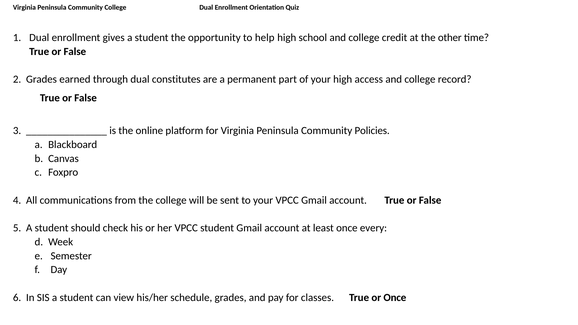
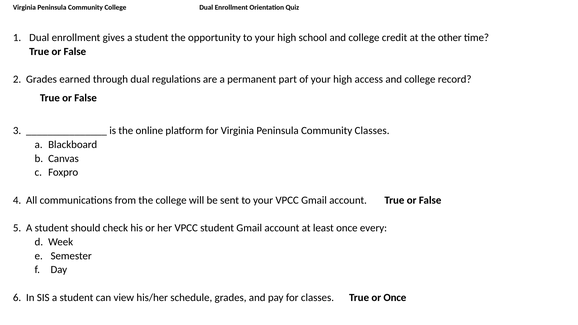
opportunity to help: help -> your (265, 38)
constitutes: constitutes -> regulations (176, 79)
Community Policies: Policies -> Classes (372, 131)
